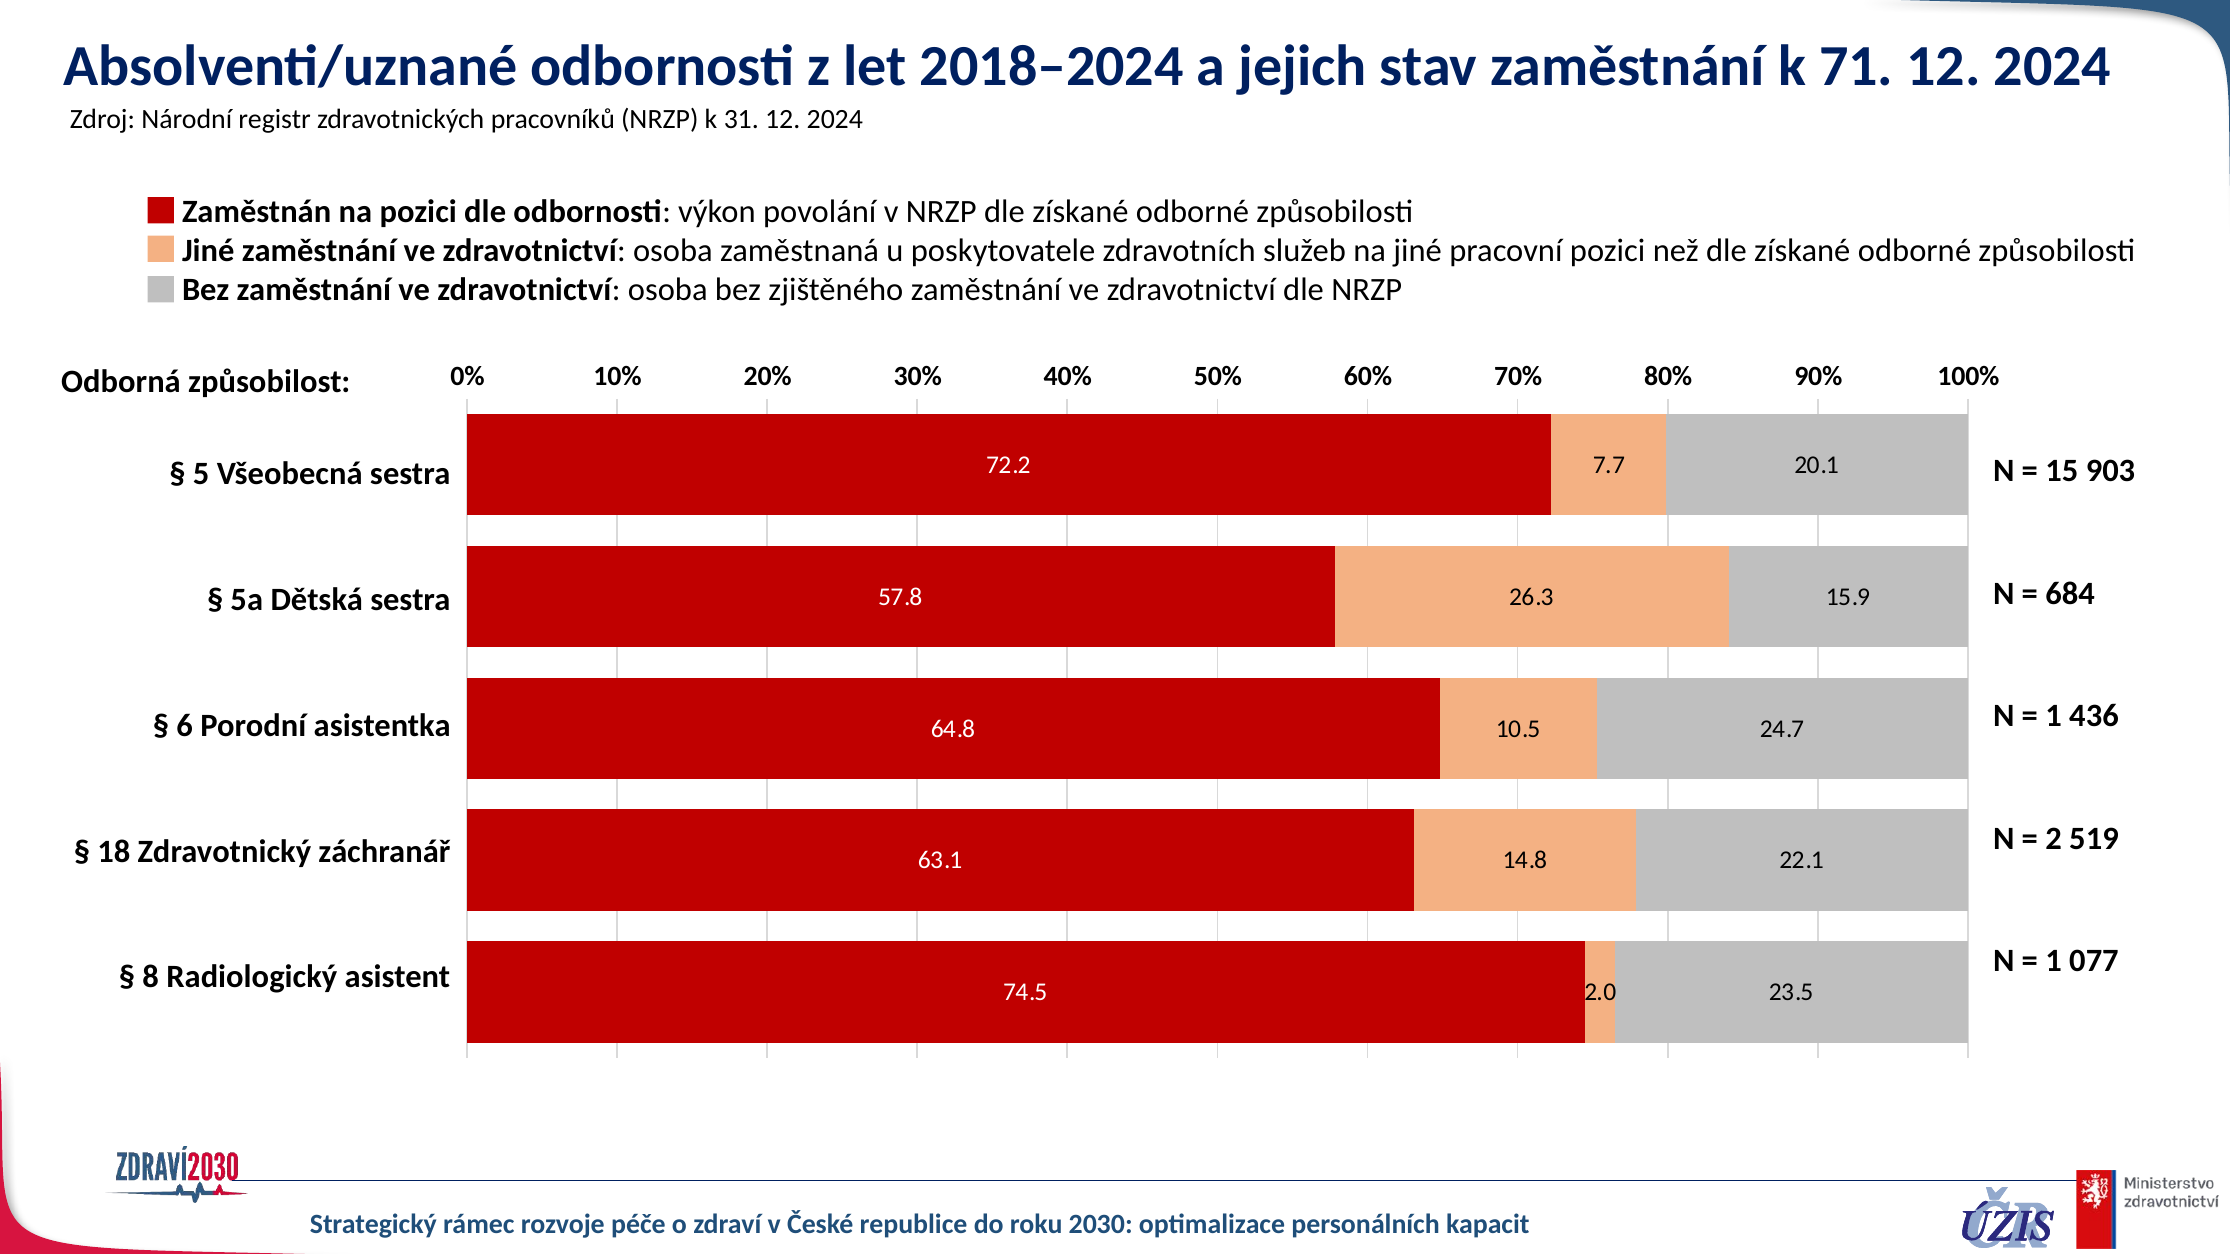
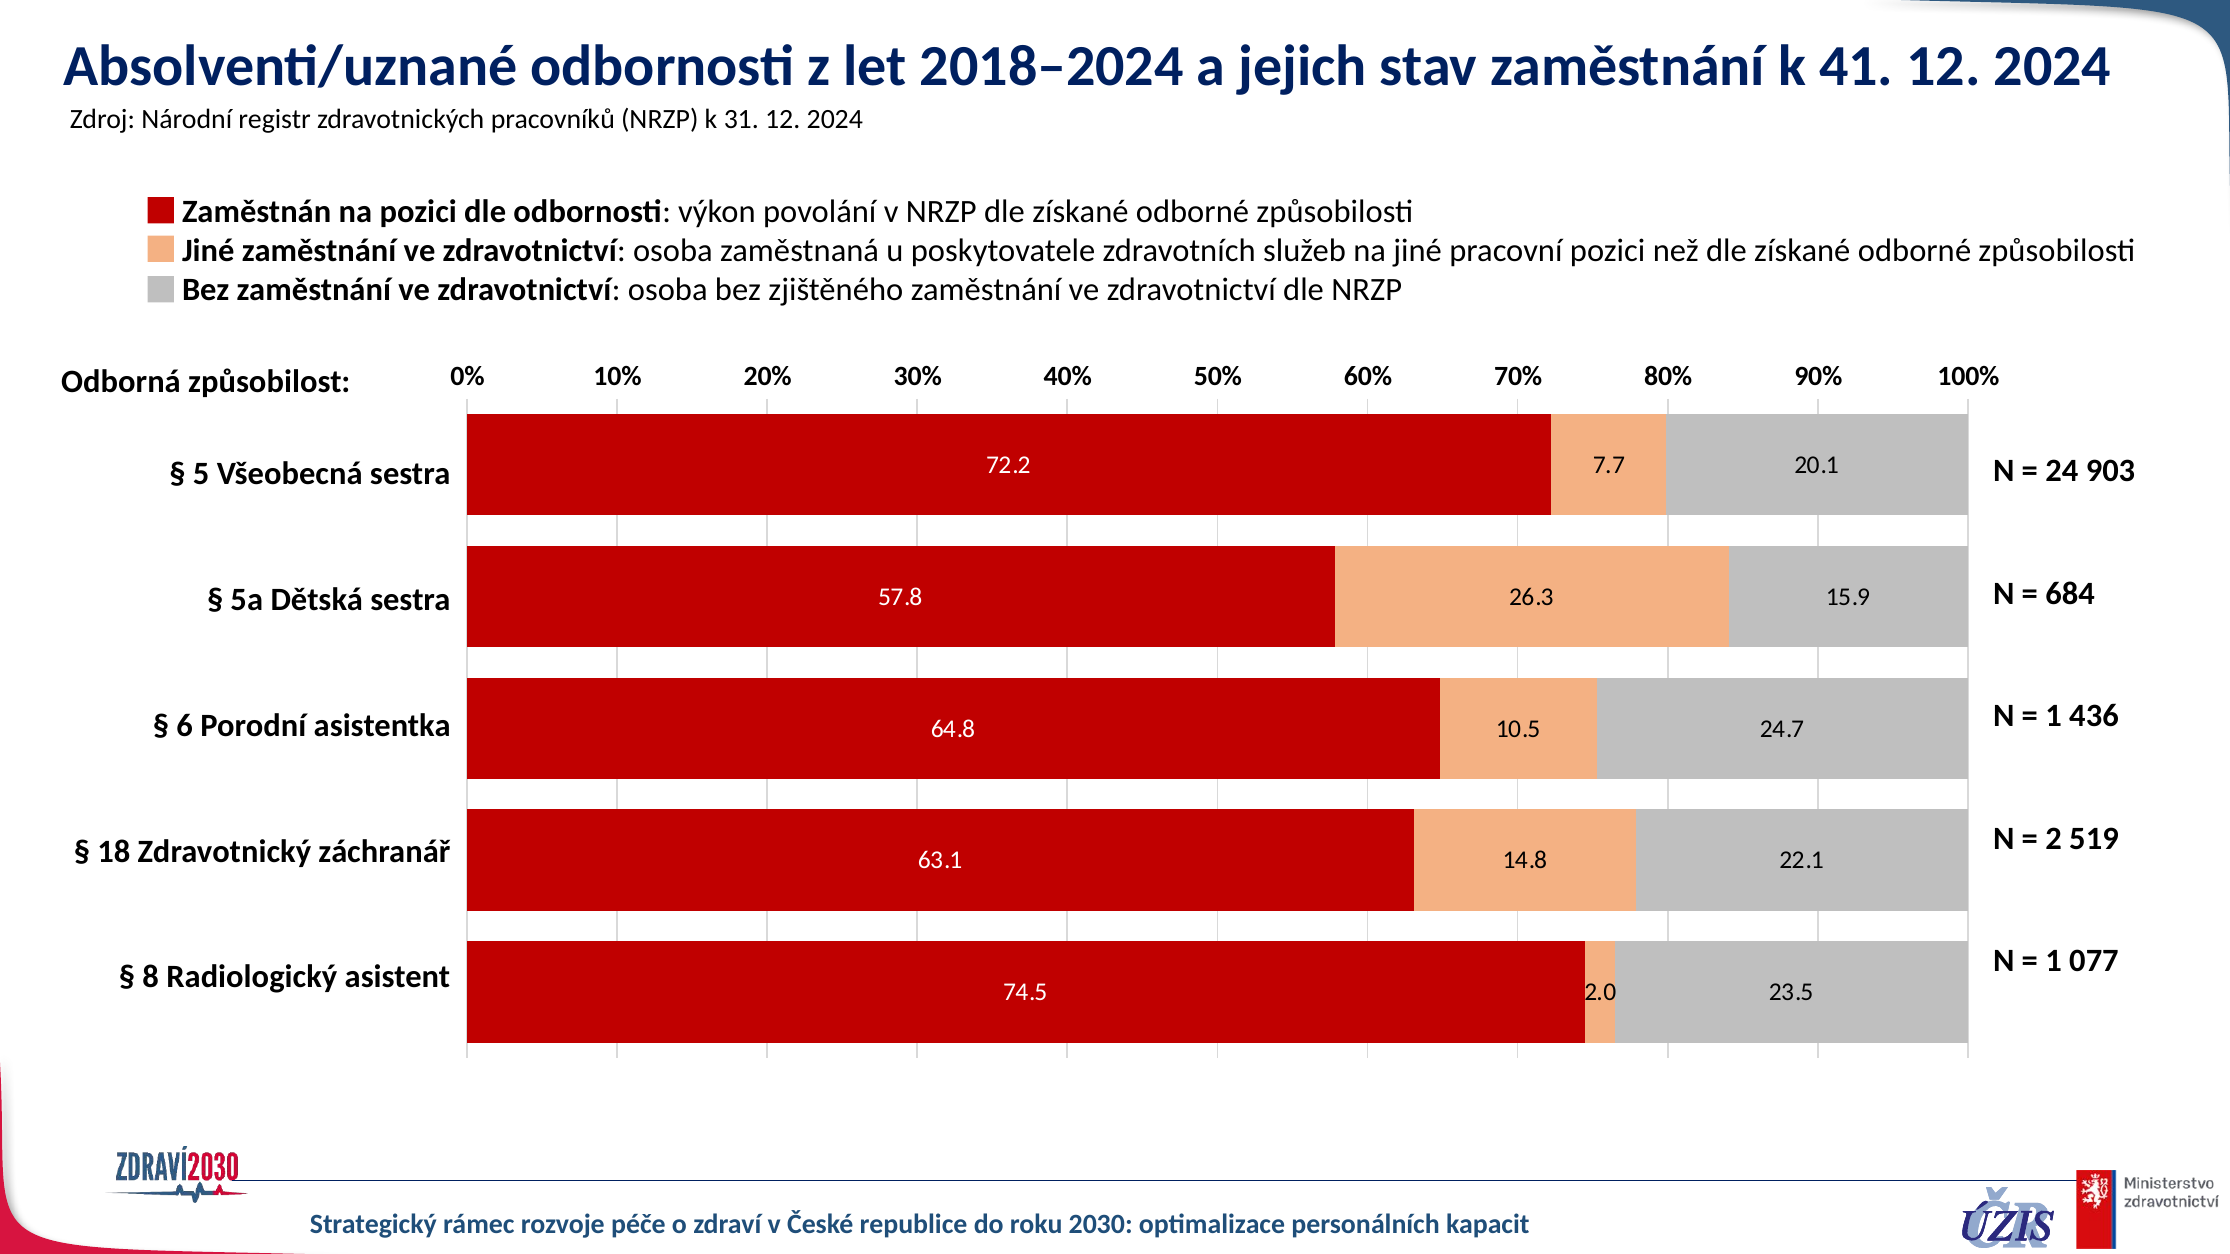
71: 71 -> 41 (1856, 67)
15: 15 -> 24 (2062, 471)
